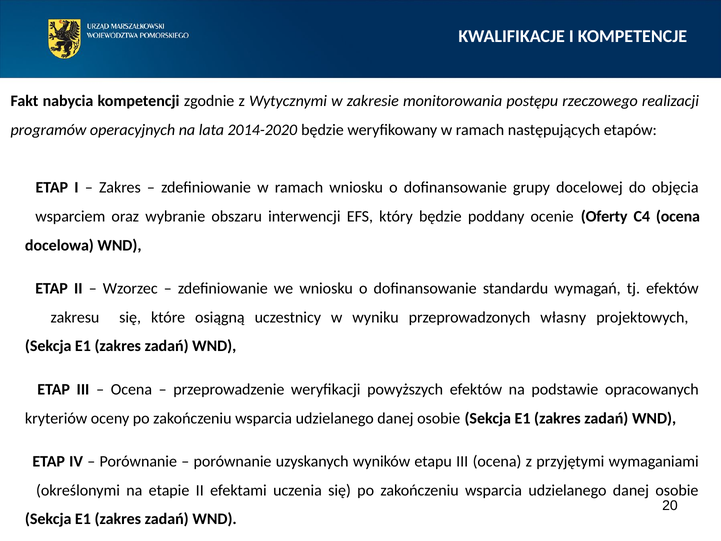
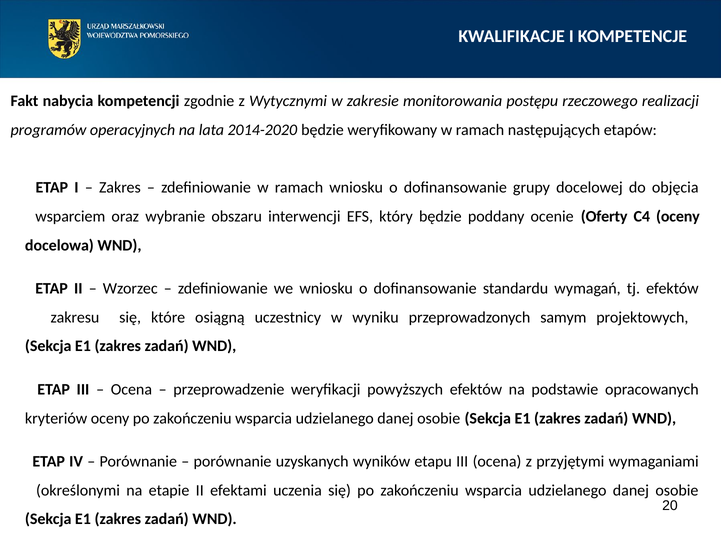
C4 ocena: ocena -> oceny (678, 216)
własny: własny -> samym (563, 317)
